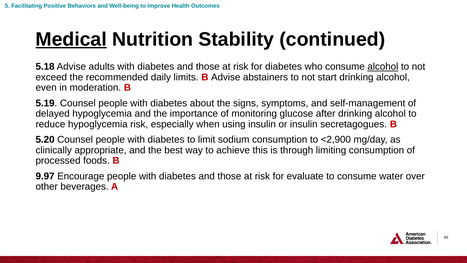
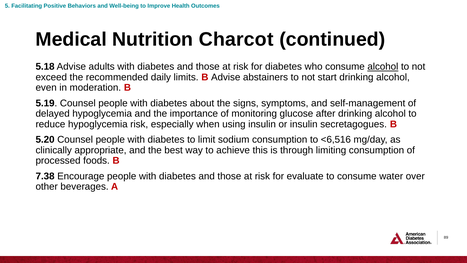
Medical underline: present -> none (71, 39)
Stability: Stability -> Charcot (236, 39)
<2,900: <2,900 -> <6,516 (336, 139)
9.97: 9.97 -> 7.38 (45, 176)
